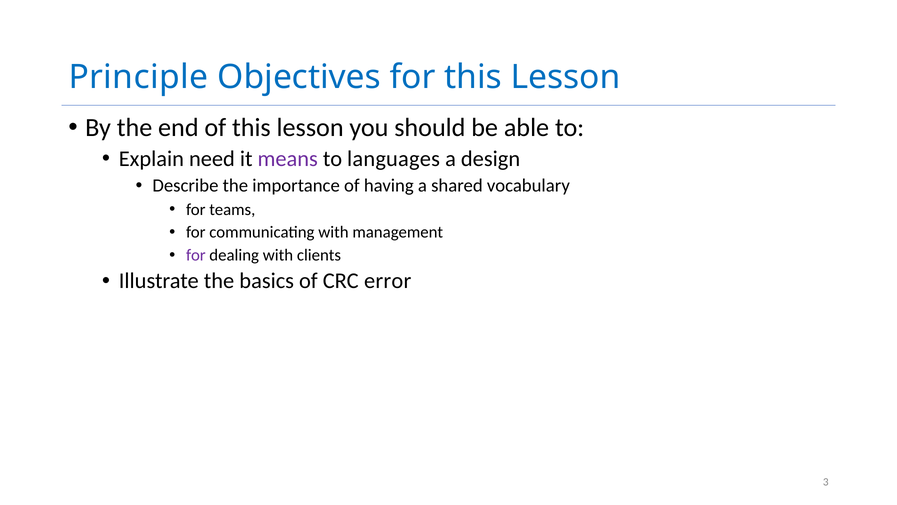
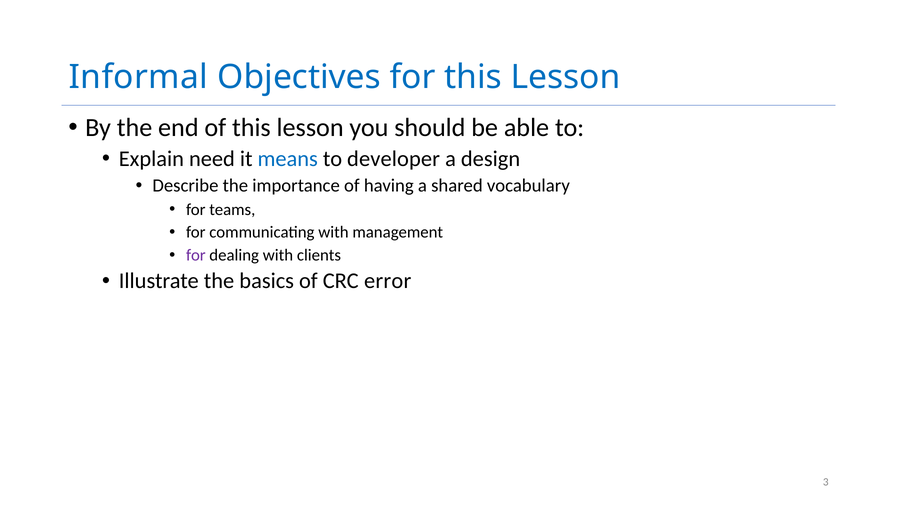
Principle: Principle -> Informal (138, 77)
means colour: purple -> blue (288, 159)
languages: languages -> developer (394, 159)
